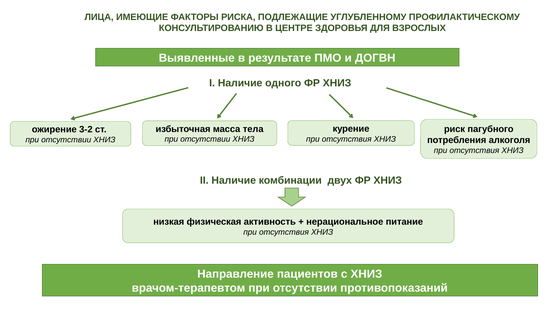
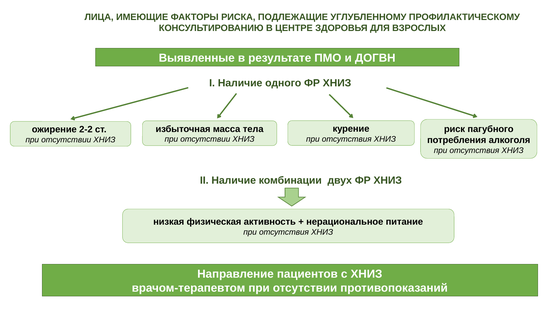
3-2: 3-2 -> 2-2 (86, 130)
